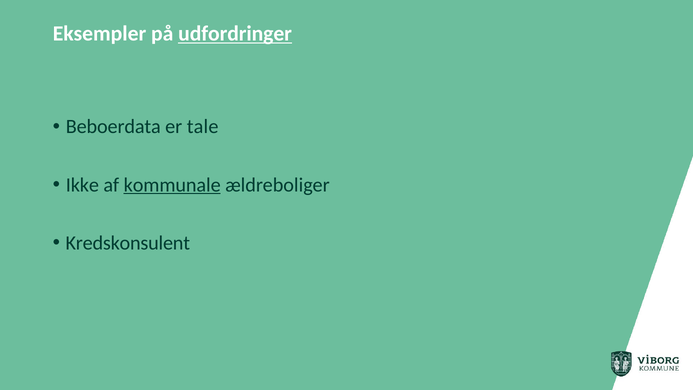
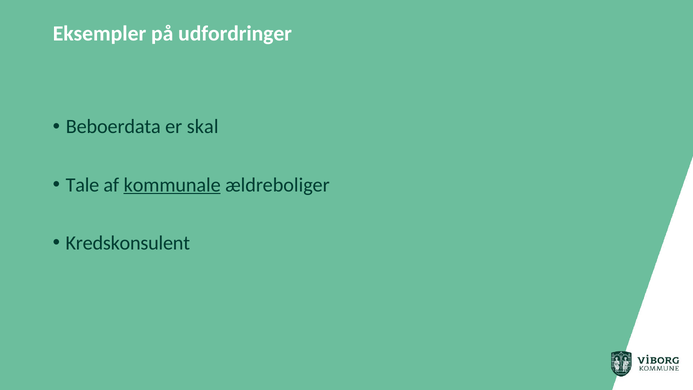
udfordringer underline: present -> none (235, 34)
tale: tale -> skal (203, 127)
Ikke: Ikke -> Tale (82, 185)
